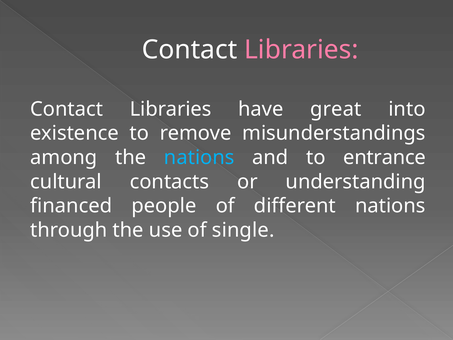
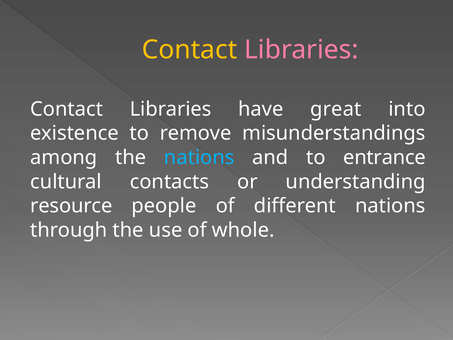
Contact colour: white -> yellow (189, 50)
financed: financed -> resource (71, 206)
single: single -> whole (243, 230)
